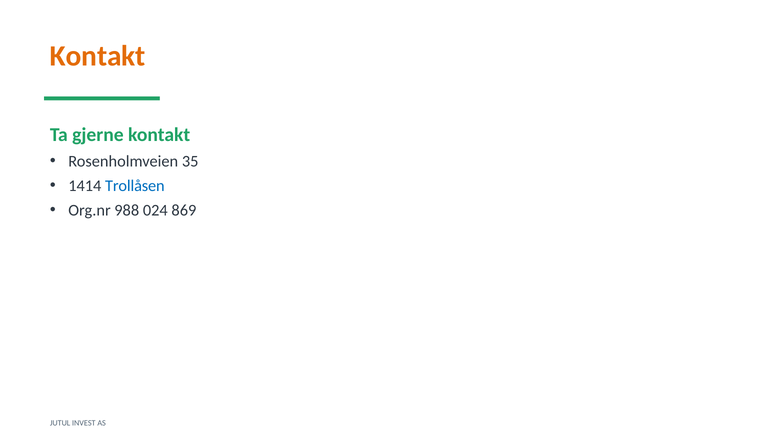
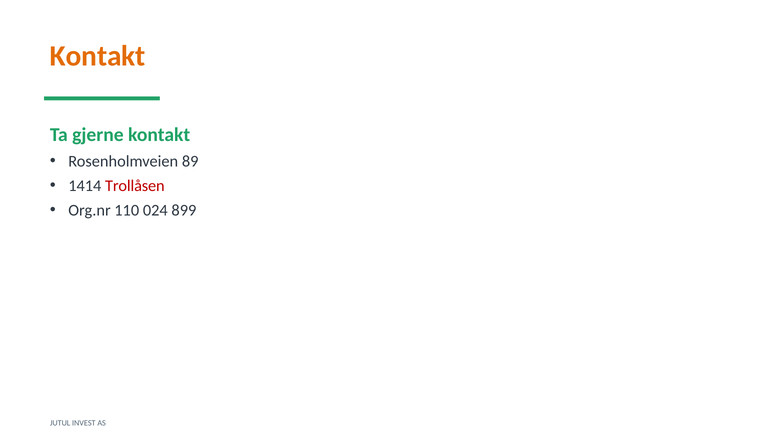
35: 35 -> 89 (190, 161)
Trollåsen colour: blue -> red (135, 186)
988: 988 -> 110 (127, 210)
869: 869 -> 899 (184, 210)
